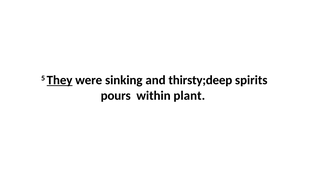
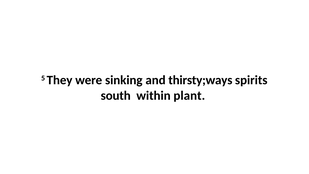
They underline: present -> none (60, 80)
thirsty;deep: thirsty;deep -> thirsty;ways (200, 80)
pours: pours -> south (116, 96)
